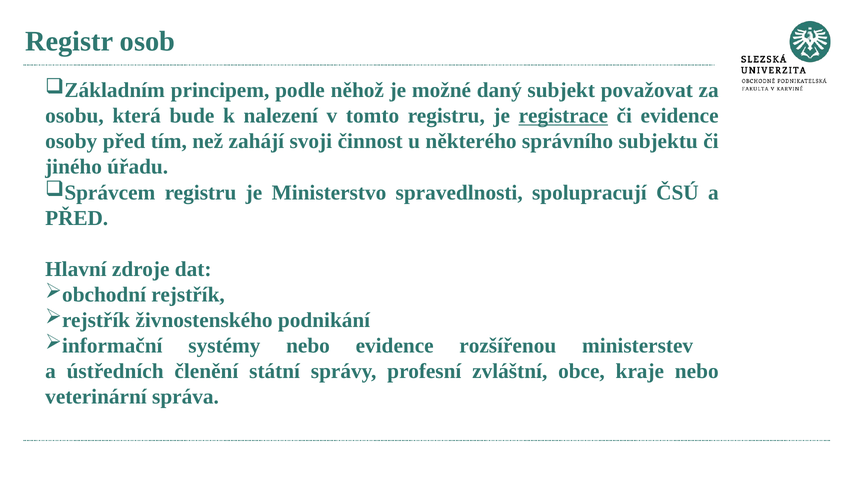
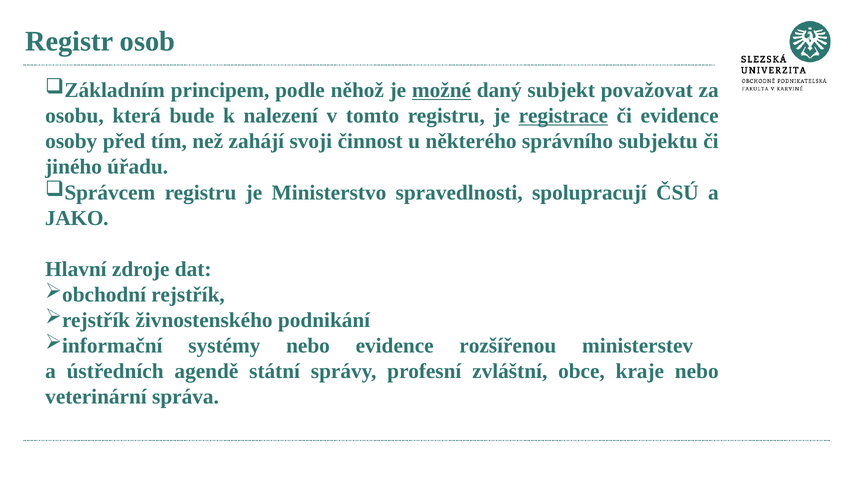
možné underline: none -> present (442, 90)
PŘED: PŘED -> JAKO (77, 218)
členění: členění -> agendě (206, 372)
